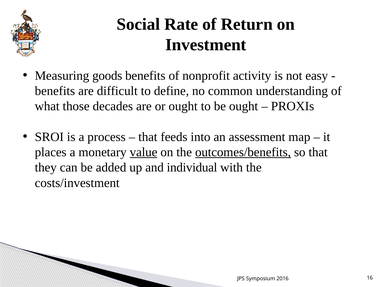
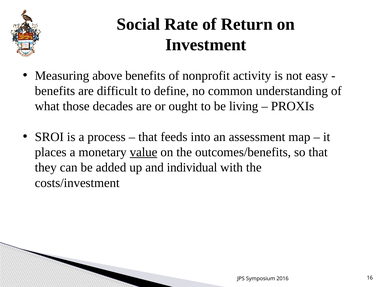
goods: goods -> above (107, 76)
be ought: ought -> living (244, 106)
outcomes/benefits underline: present -> none (243, 152)
